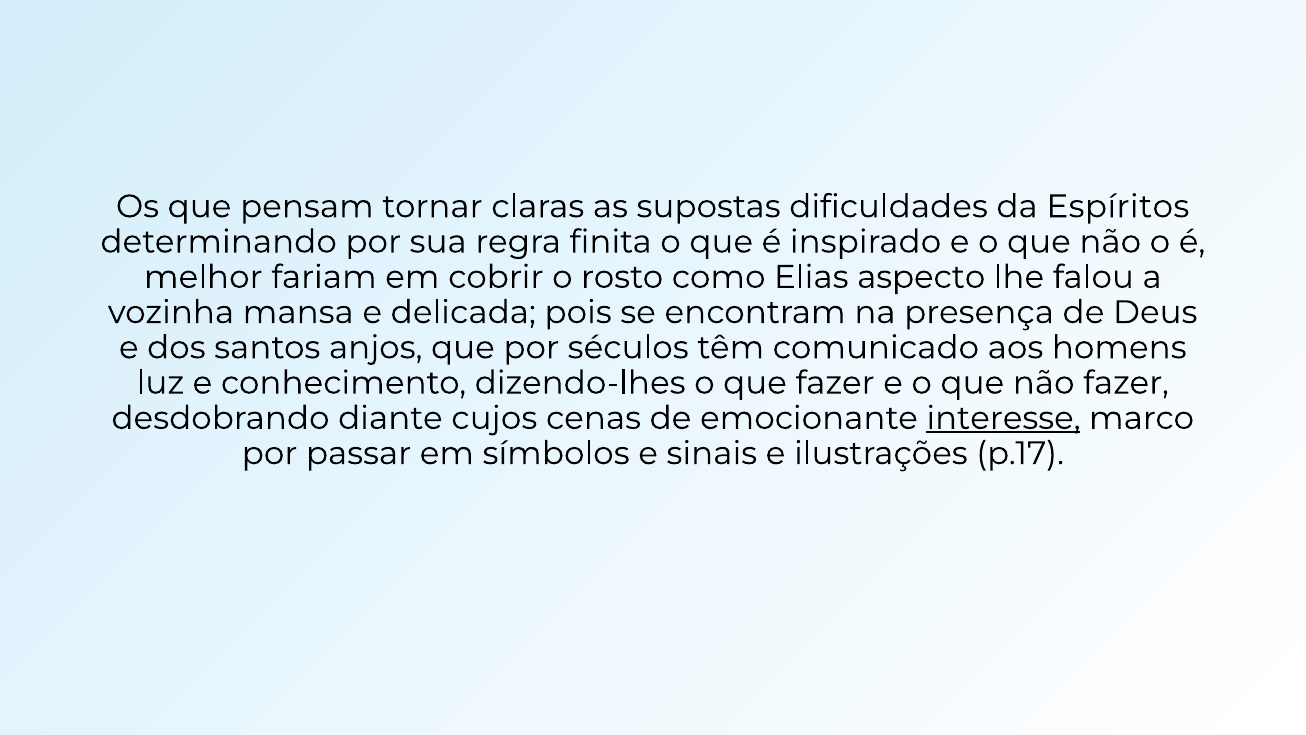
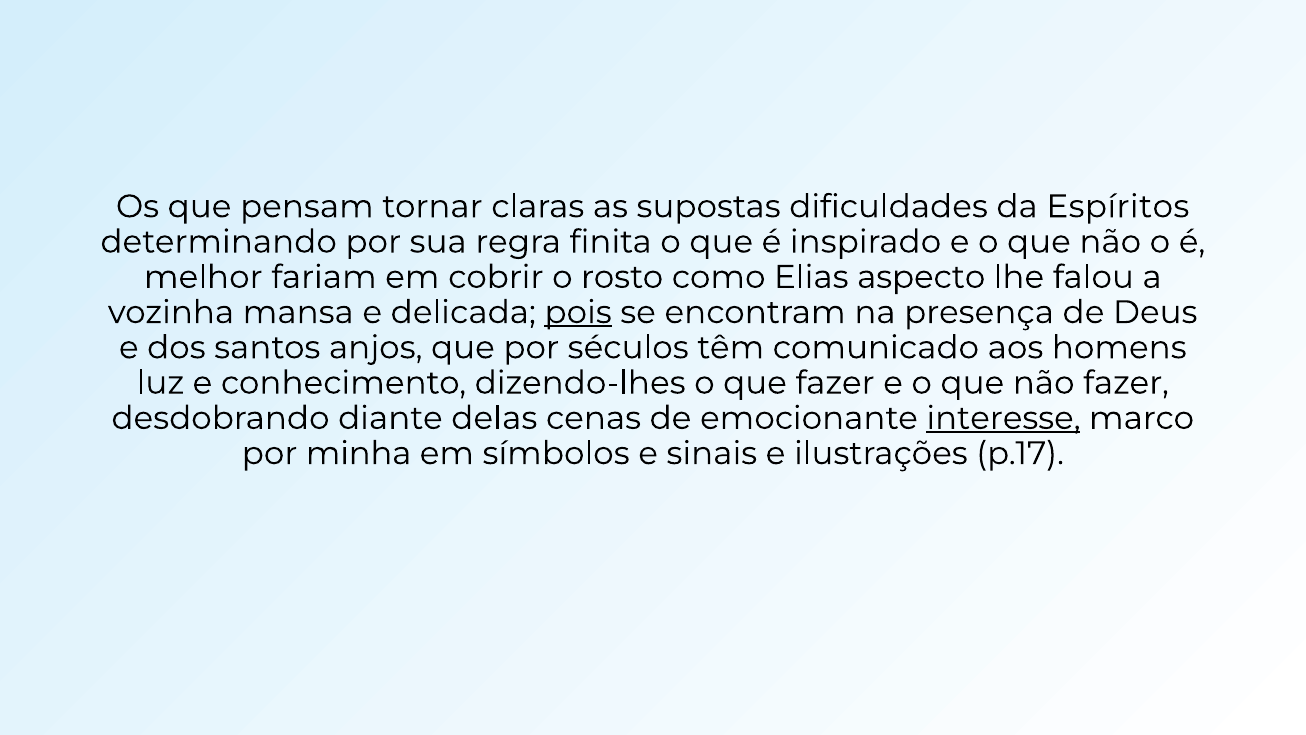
pois underline: none -> present (578, 312)
cujos: cujos -> delas (494, 418)
passar: passar -> minha (359, 453)
